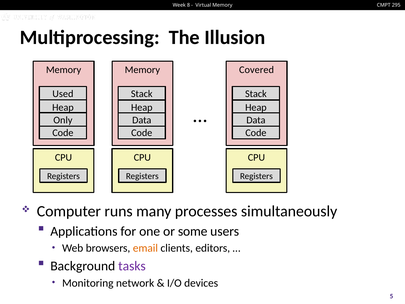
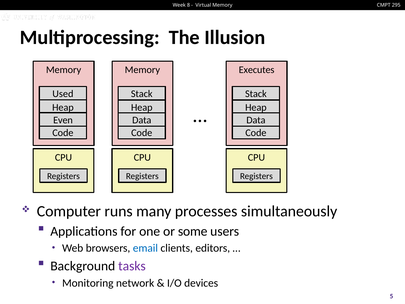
Covered: Covered -> Executes (257, 70)
Only: Only -> Even (63, 120)
email colour: orange -> blue (145, 248)
